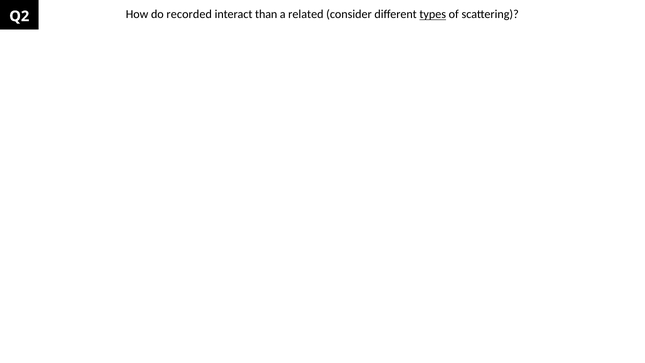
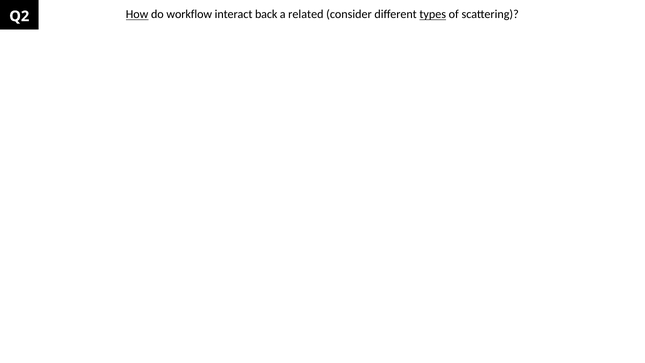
How underline: none -> present (137, 14)
recorded: recorded -> workflow (189, 14)
than: than -> back (266, 14)
